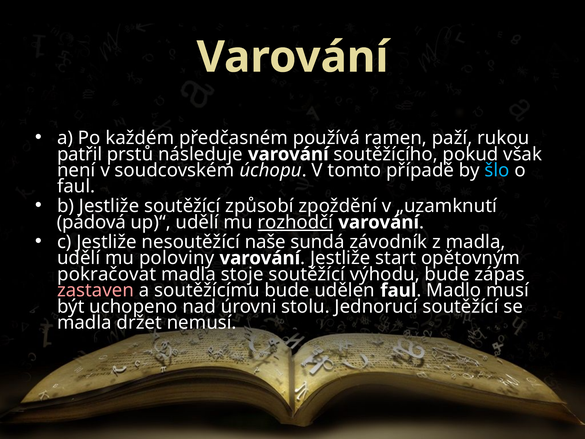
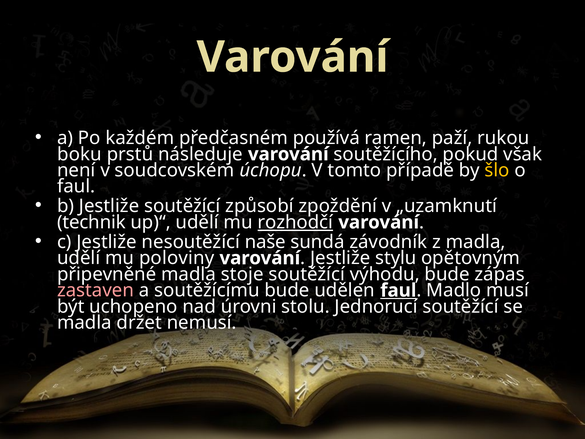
patřil: patřil -> boku (79, 154)
šlo colour: light blue -> yellow (497, 170)
pádová: pádová -> technik (91, 222)
start: start -> stylu (396, 258)
pokračovat: pokračovat -> připevněné (107, 274)
faul underline: none -> present (398, 290)
